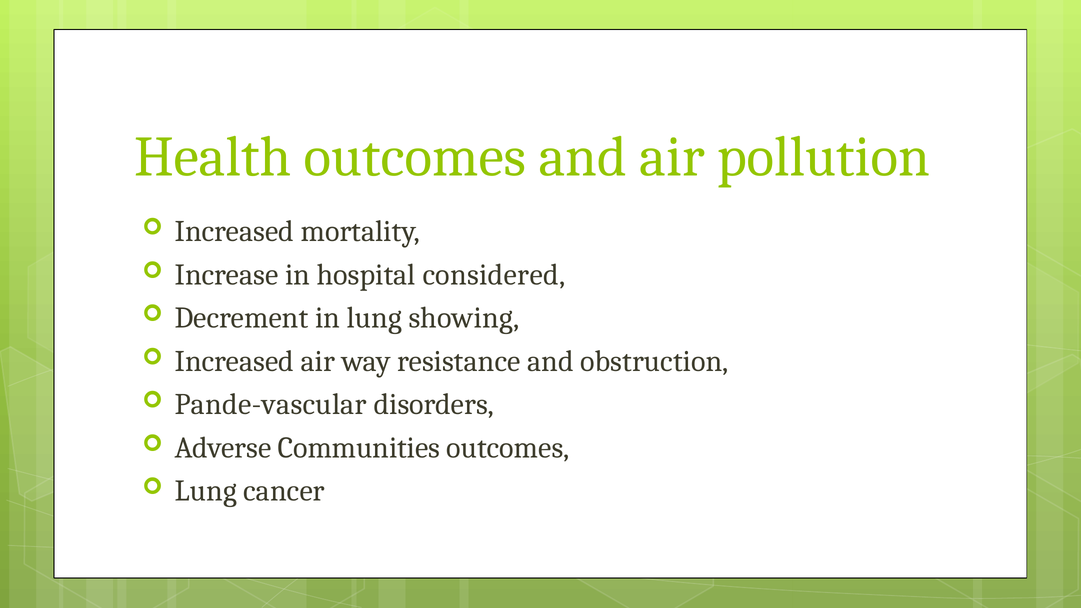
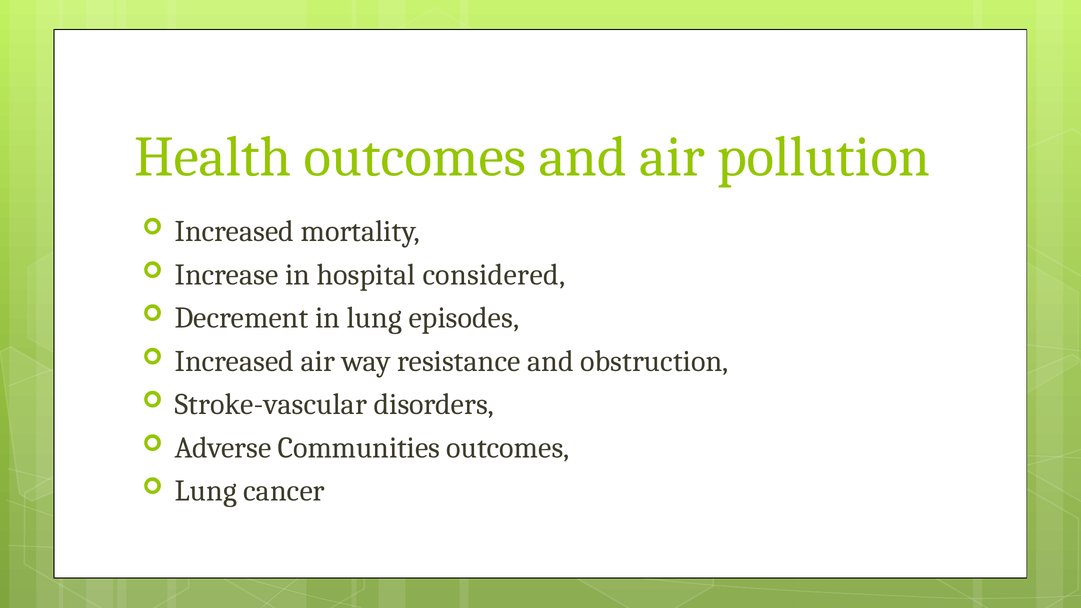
showing: showing -> episodes (464, 318)
Pande-vascular: Pande-vascular -> Stroke-vascular (271, 405)
